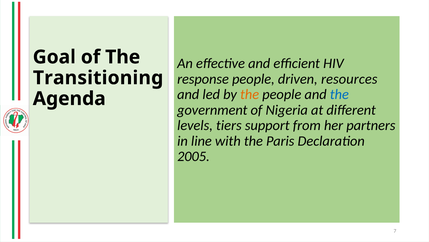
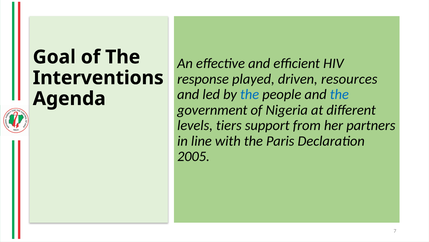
response people: people -> played (253, 79)
Transitioning: Transitioning -> Interventions (98, 78)
the colour: orange -> blue (250, 94)
